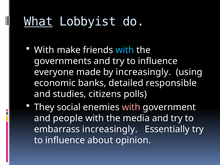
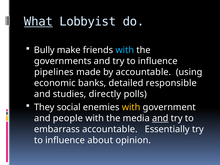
With: With -> Bully (44, 50)
everyone: everyone -> pipelines (54, 72)
by increasingly: increasingly -> accountable (143, 72)
citizens: citizens -> directly (105, 94)
with colour: pink -> yellow (131, 107)
and underline: none -> present (160, 118)
embarrass increasingly: increasingly -> accountable (110, 129)
